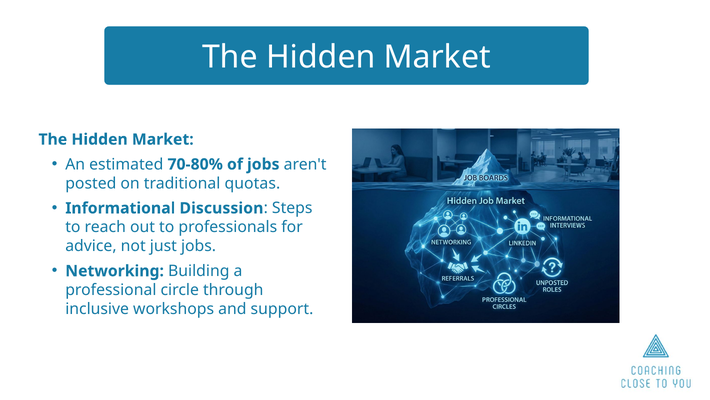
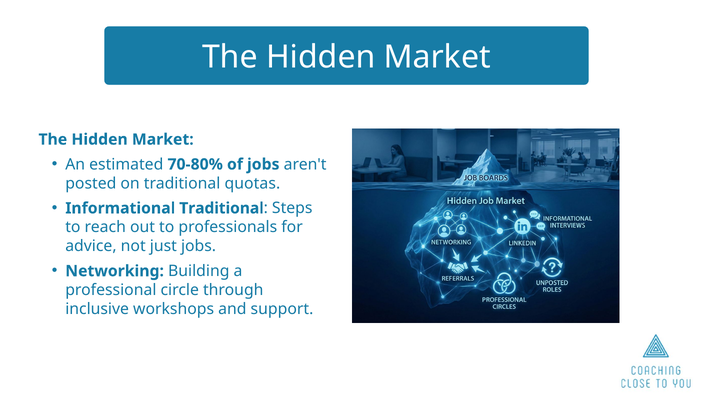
Informational Discussion: Discussion -> Traditional (222, 208)
